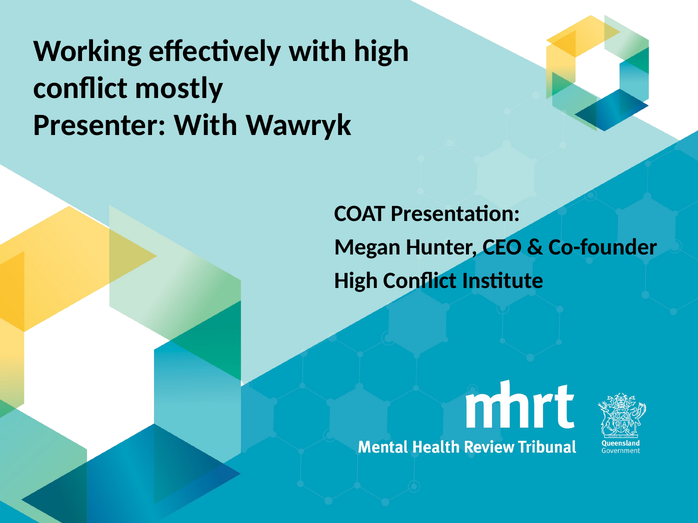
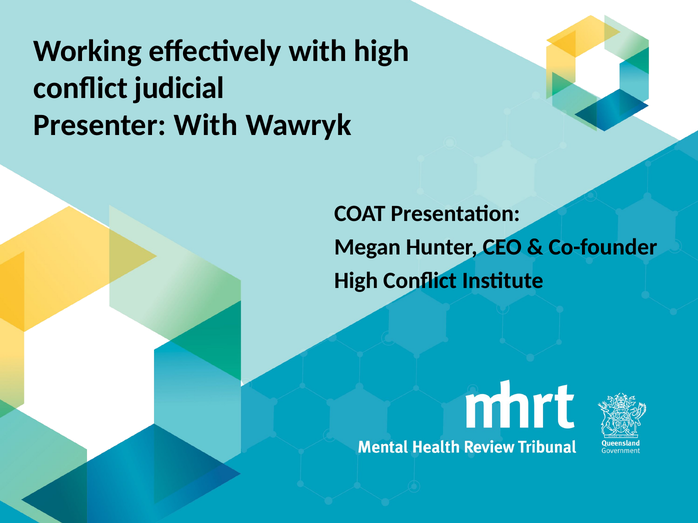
mostly: mostly -> judicial (179, 88)
